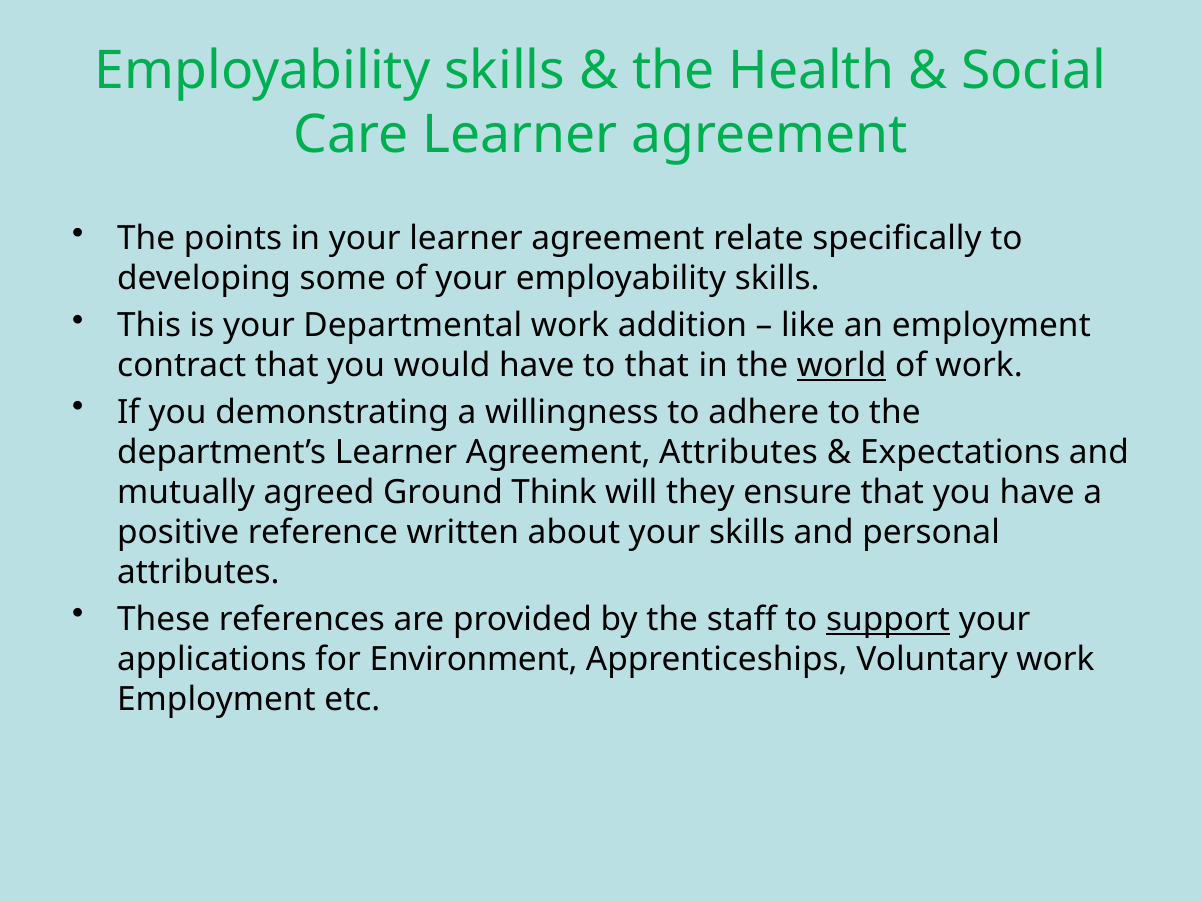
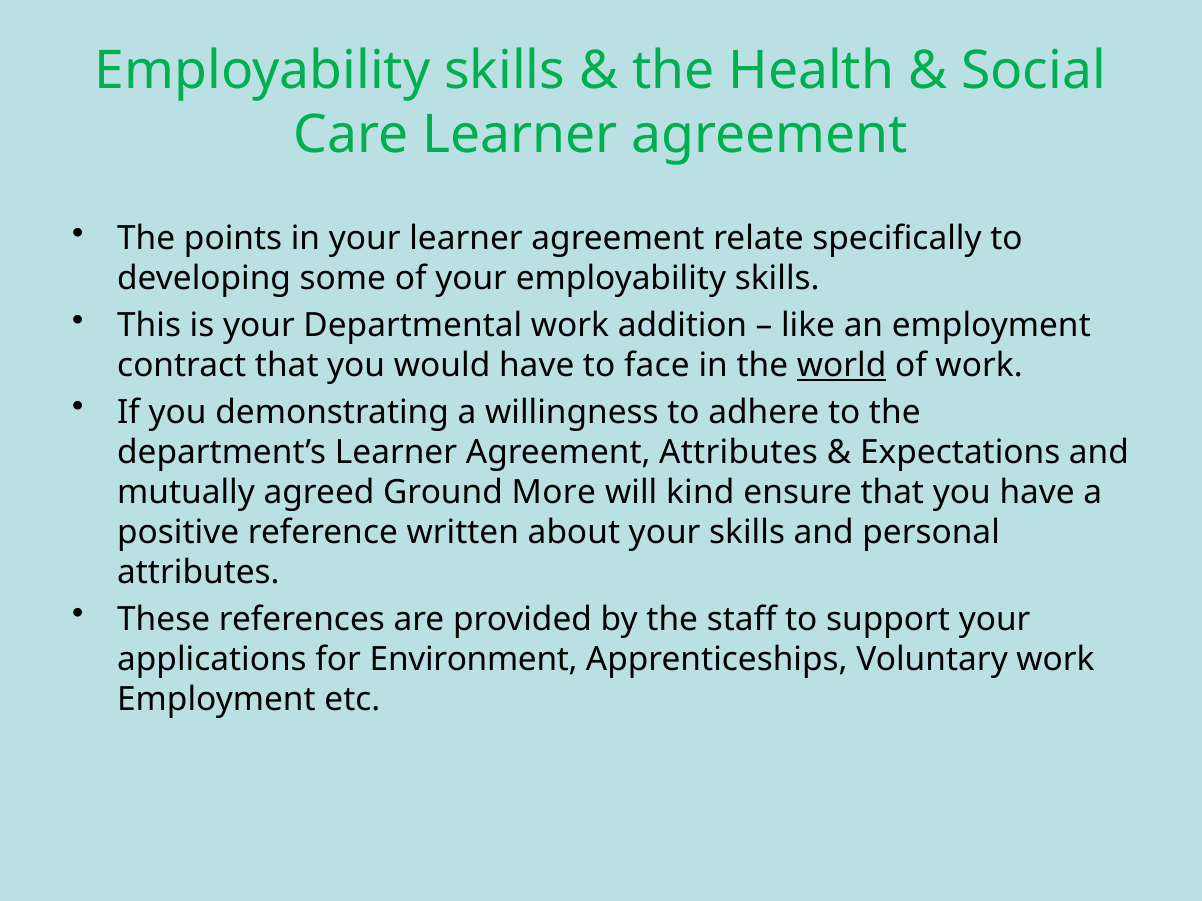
to that: that -> face (657, 366)
Think: Think -> More (554, 493)
they: they -> kind (700, 493)
support underline: present -> none (888, 620)
